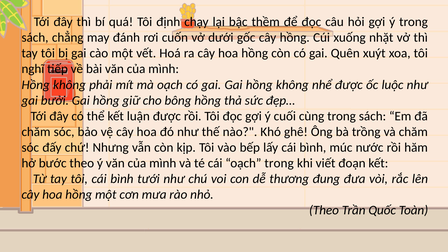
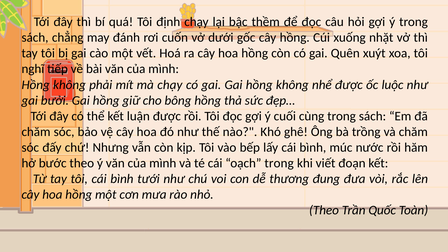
mà oạch: oạch -> chạy (170, 85)
